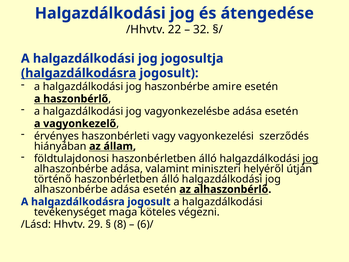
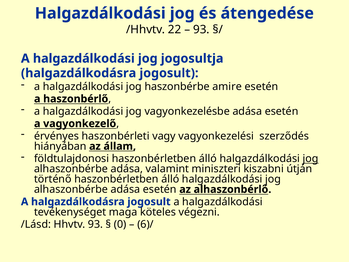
32: 32 -> 93 (201, 30)
halgazdálkodásra underline: present -> none (79, 73)
helyéről: helyéről -> kiszabni (264, 169)
Hhvtv 29: 29 -> 93 (95, 224)
8: 8 -> 0 (120, 224)
